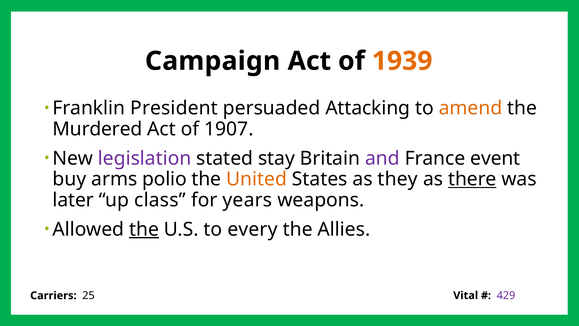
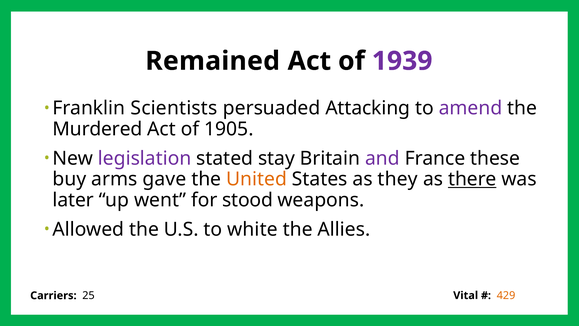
Campaign: Campaign -> Remained (213, 61)
1939 colour: orange -> purple (402, 61)
President: President -> Scientists (174, 108)
amend colour: orange -> purple (470, 108)
1907: 1907 -> 1905 (229, 129)
event: event -> these (495, 158)
polio: polio -> gave (164, 179)
class: class -> went (160, 200)
years: years -> stood (248, 200)
the underline: present -> none (144, 229)
every: every -> white (253, 229)
429 colour: purple -> orange (506, 295)
